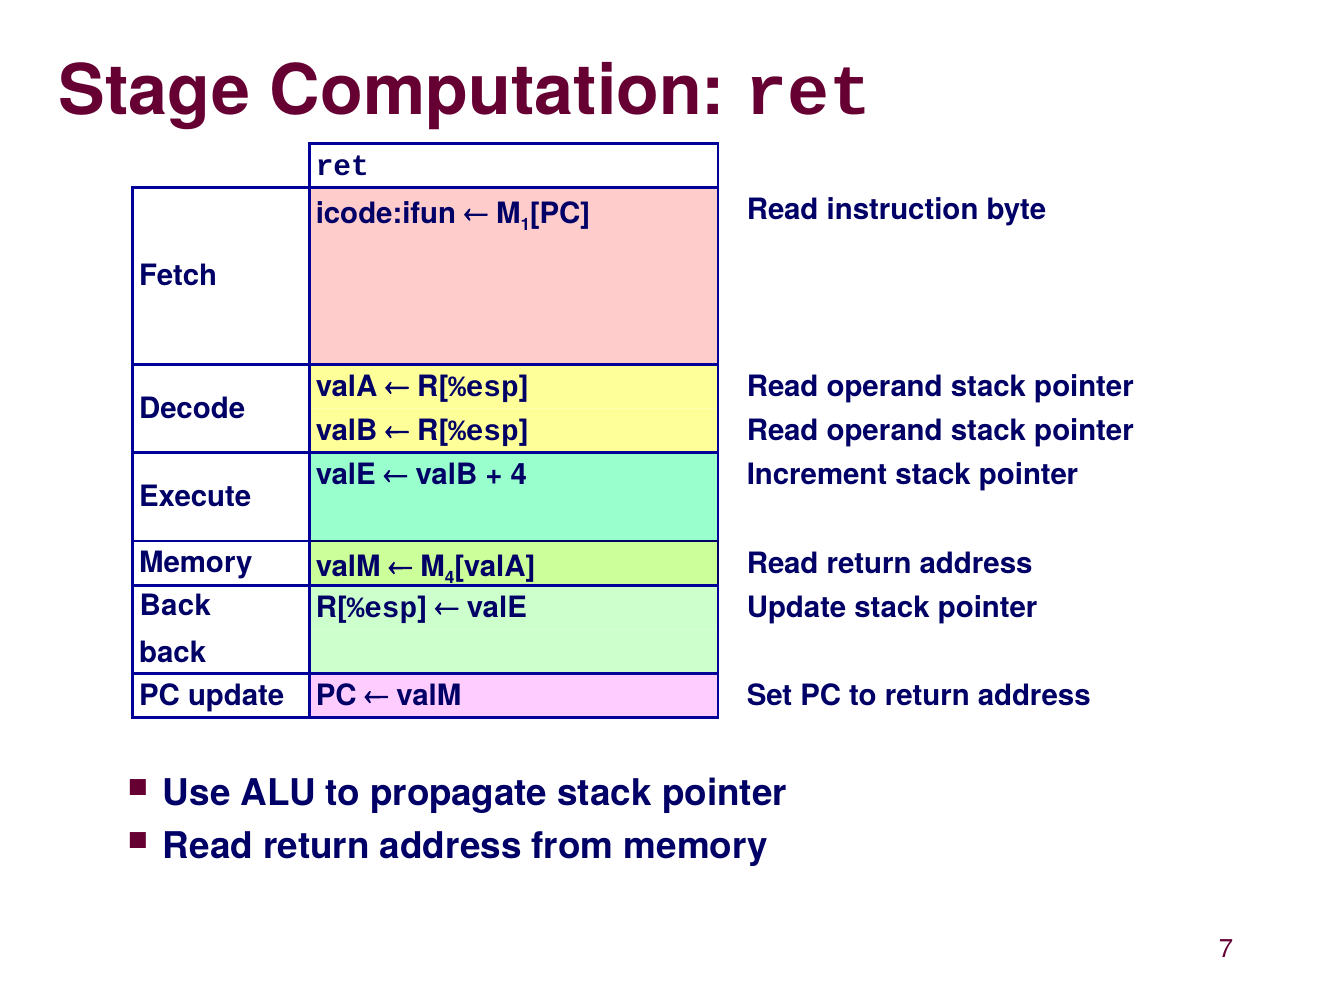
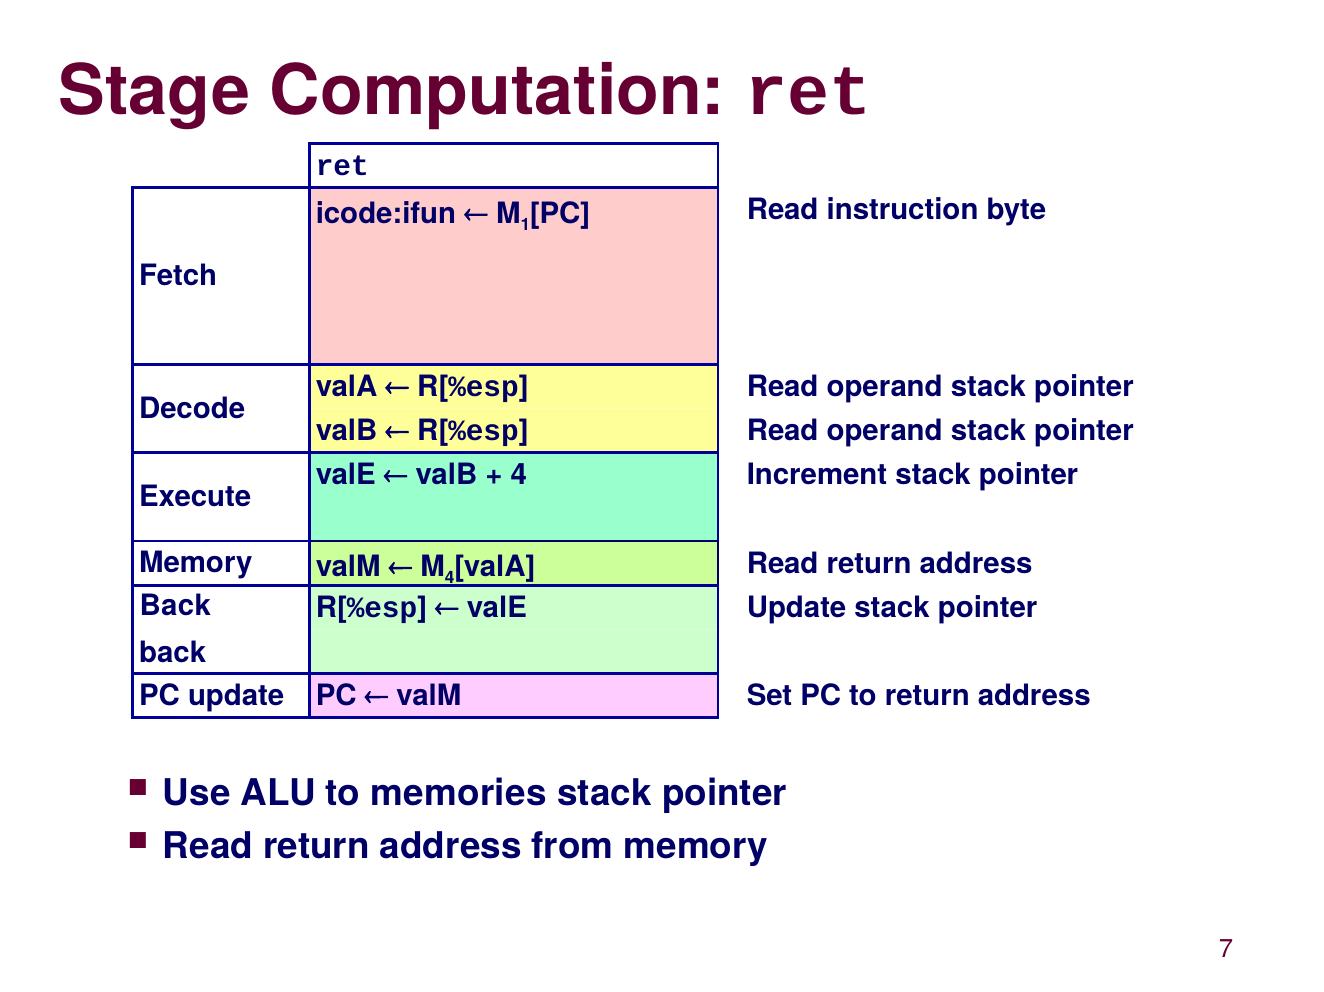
propagate: propagate -> memories (459, 793)
